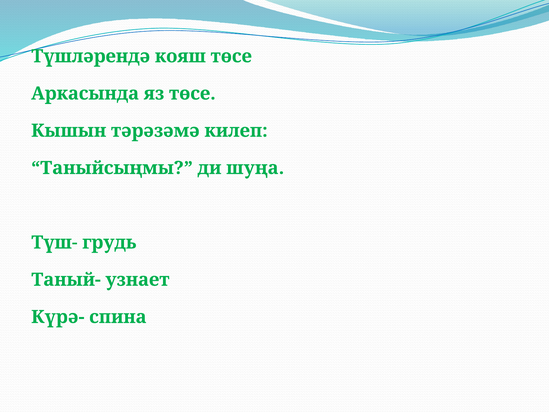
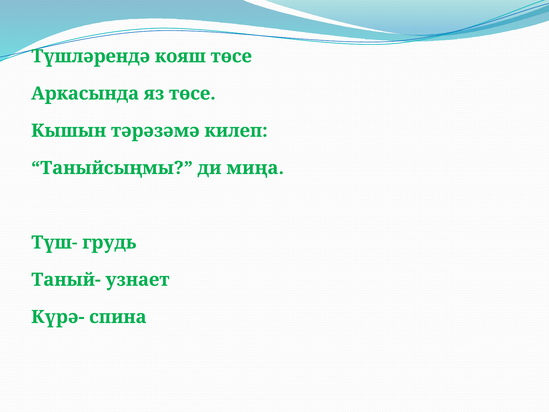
шуңа: шуңа -> миңа (255, 168)
